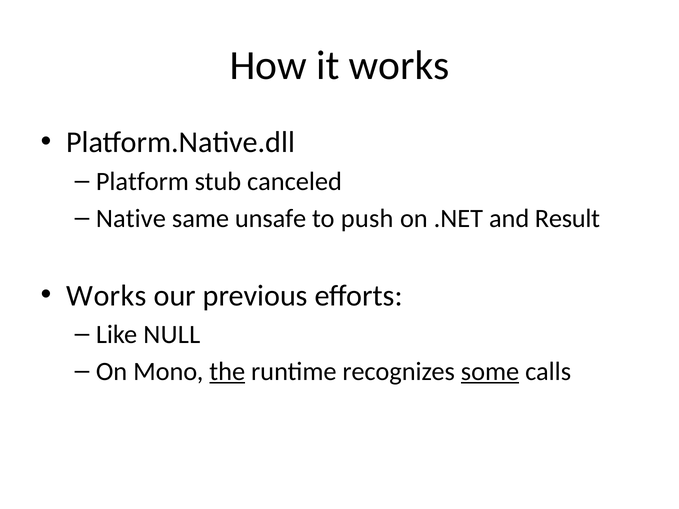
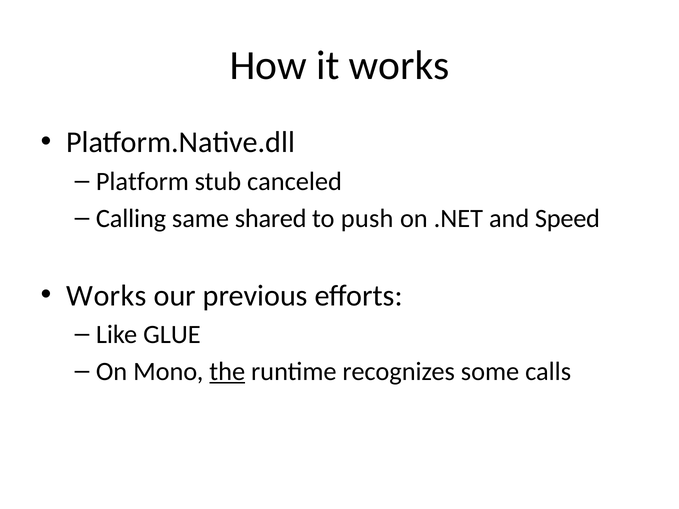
Native: Native -> Calling (131, 218)
unsafe: unsafe -> shared (271, 218)
Result: Result -> Speed (567, 218)
NULL: NULL -> GLUE (172, 335)
some underline: present -> none (490, 372)
